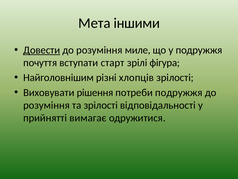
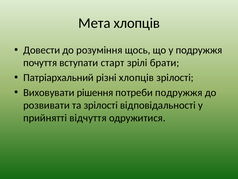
Мета іншими: іншими -> хлопців (137, 23)
Довести underline: present -> none (42, 50)
миле: миле -> щось (138, 50)
фігура: фігура -> брати (165, 63)
Найголовнішим: Найголовнішим -> Патріархальний (58, 77)
розуміння: розуміння -> розвивати (46, 105)
вимагає: вимагає -> відчуття (88, 118)
